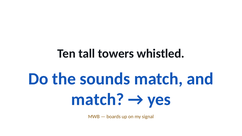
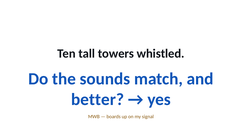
match: match -> better (98, 100)
